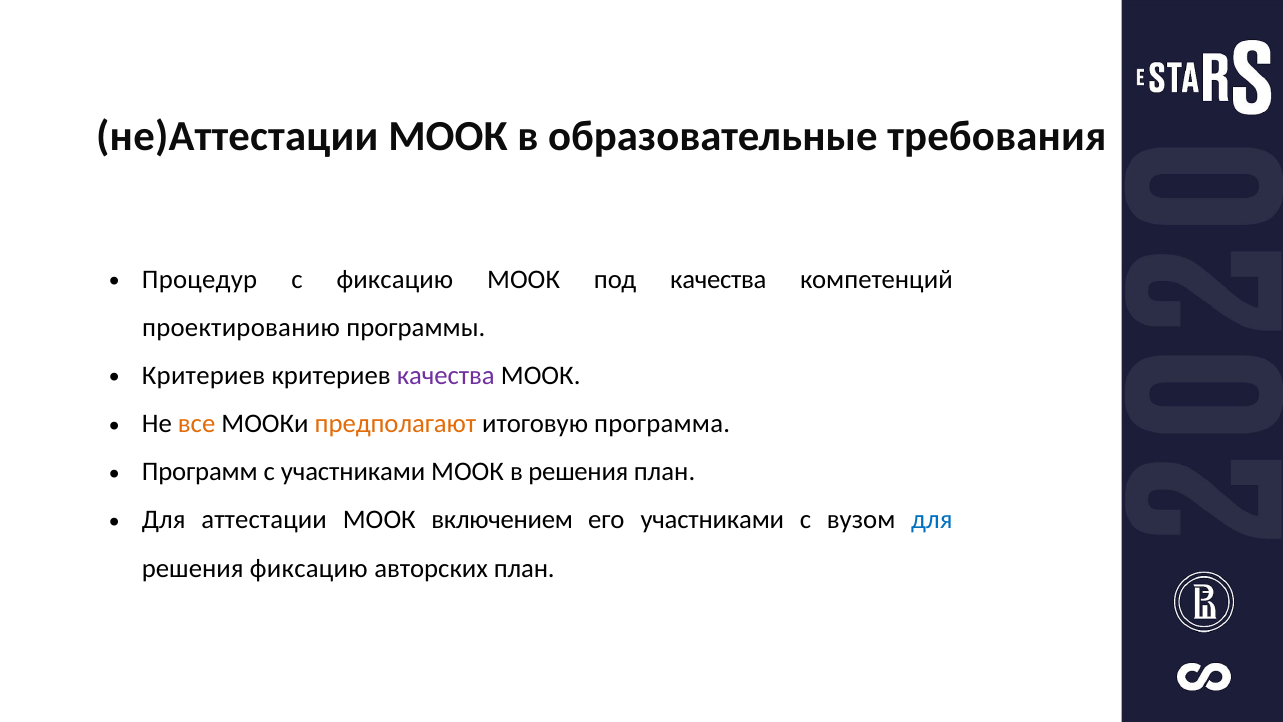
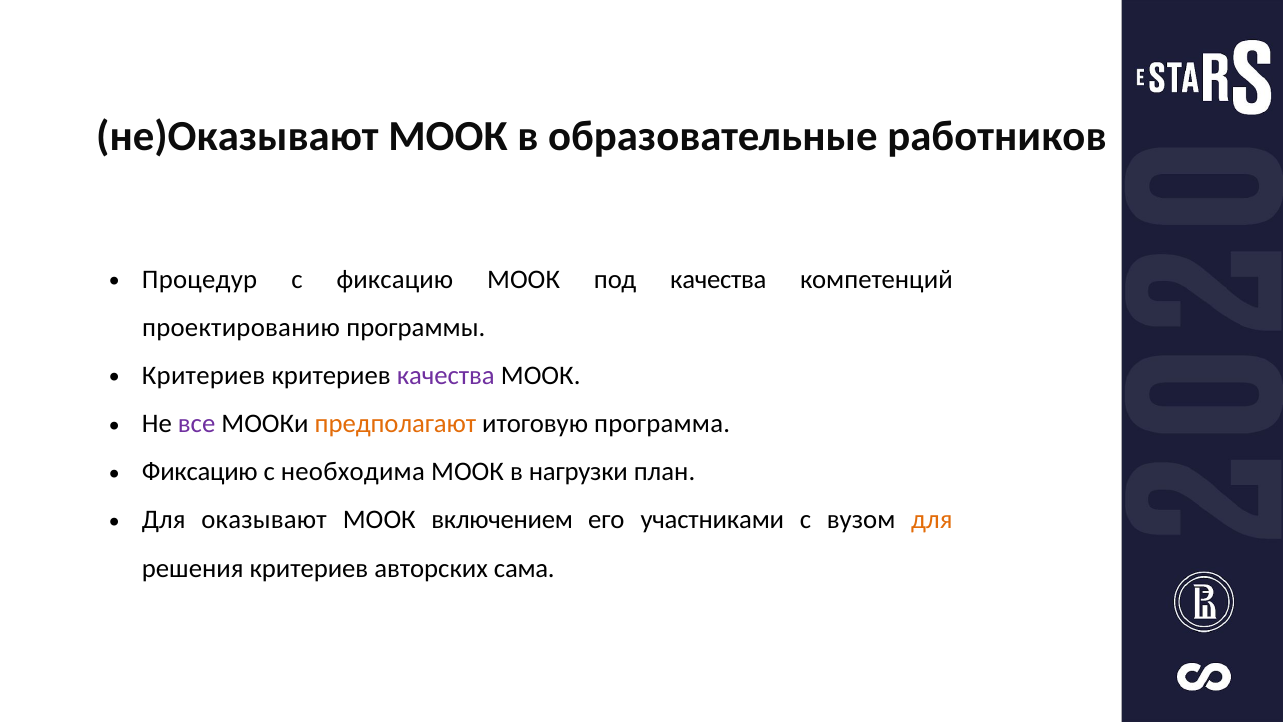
не)Аттестации: не)Аттестации -> не)Оказывают (237, 136)
требования: требования -> работников (997, 136)
все colour: orange -> purple (197, 424)
Программ: Программ -> Фиксацию (200, 472)
с участниками: участниками -> необходима (353, 472)
в решения: решения -> нагрузки (578, 472)
аттестации: аттестации -> оказывают (264, 520)
для colour: blue -> orange (932, 520)
решения фиксацию: фиксацию -> критериев (309, 568)
авторских план: план -> сама (524, 568)
